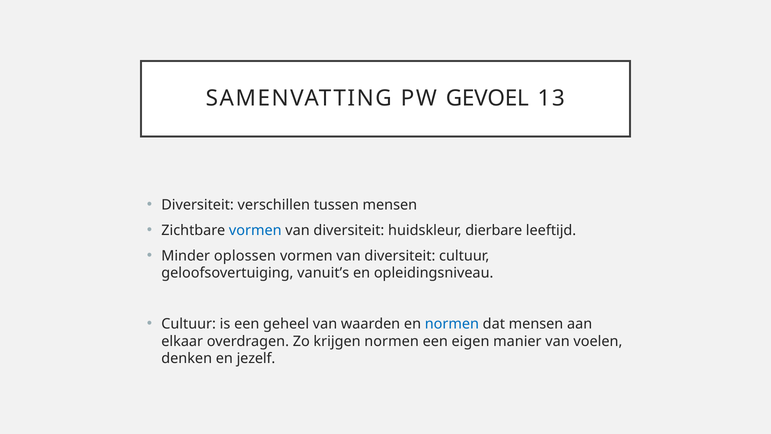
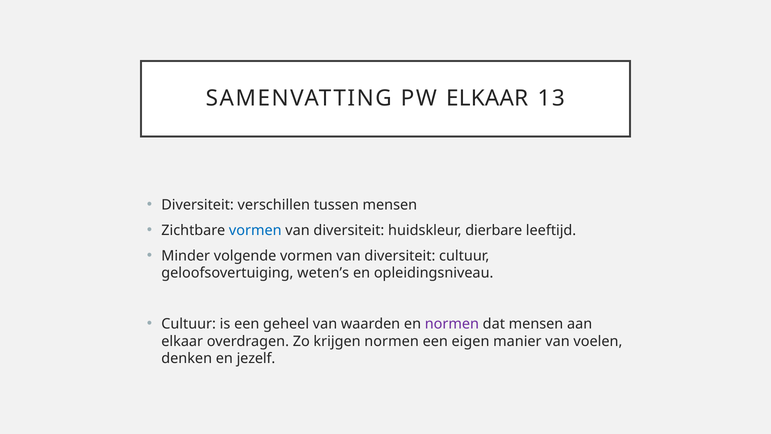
PW GEVOEL: GEVOEL -> ELKAAR (487, 98)
oplossen: oplossen -> volgende (245, 256)
vanuit’s: vanuit’s -> weten’s (323, 273)
normen colour: blue -> purple (452, 324)
